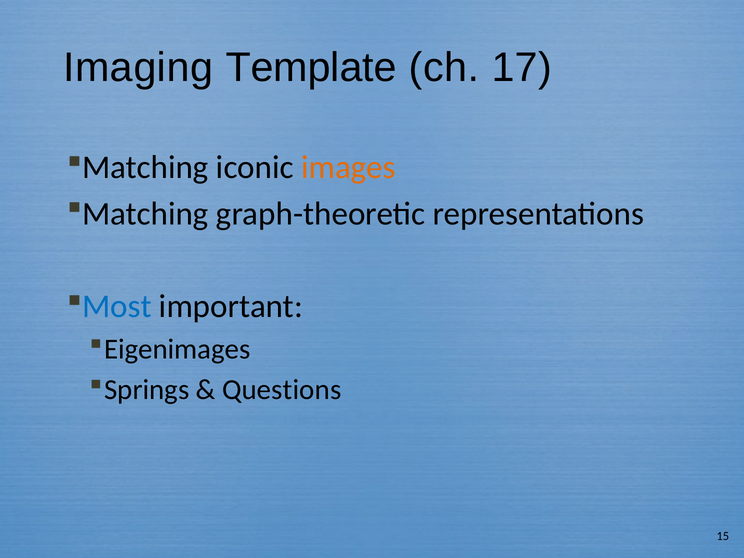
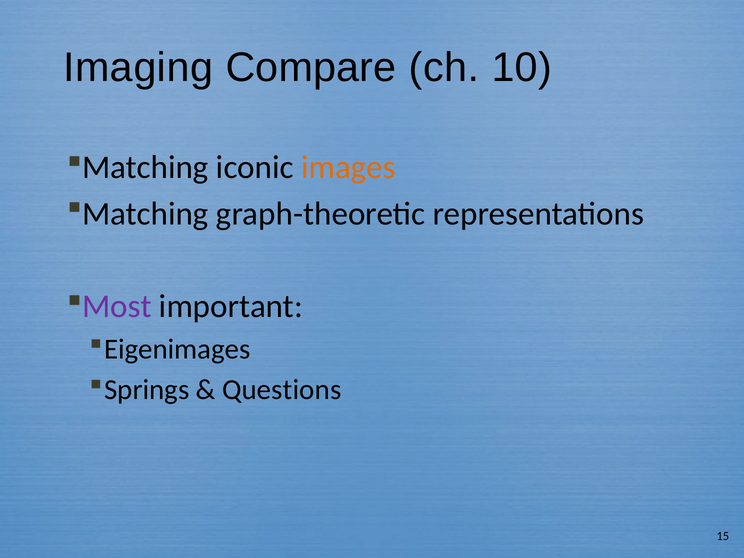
Template: Template -> Compare (311, 68)
17: 17 -> 10 (522, 68)
Most colour: blue -> purple (117, 306)
